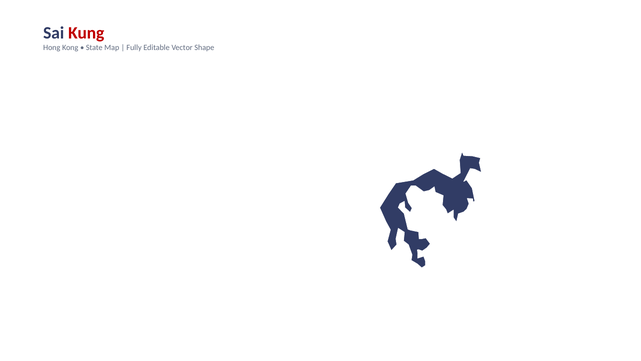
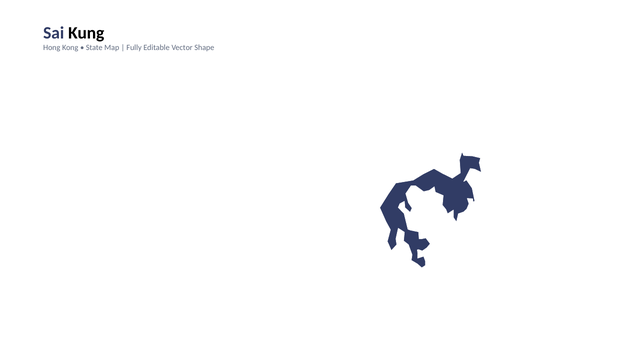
Kung colour: red -> black (86, 33)
